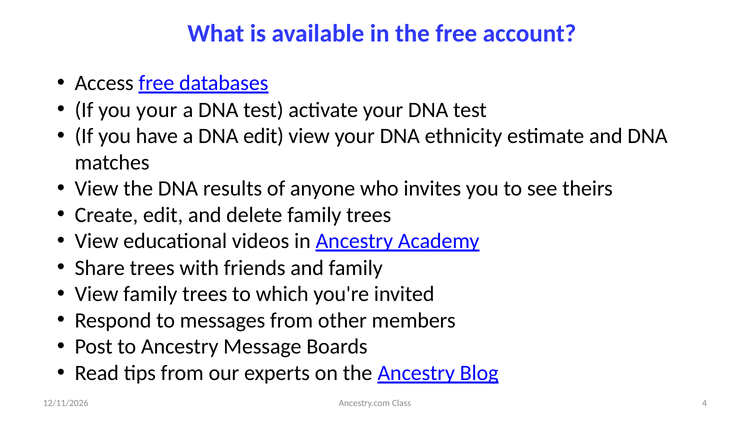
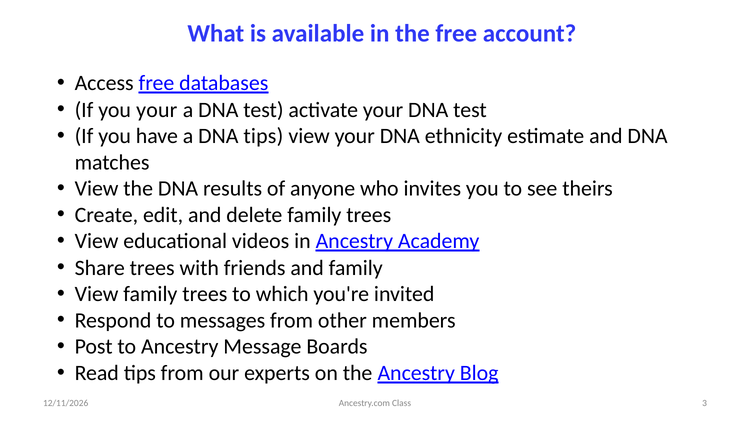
DNA edit: edit -> tips (263, 136)
4: 4 -> 3 (705, 403)
